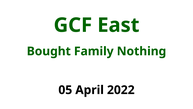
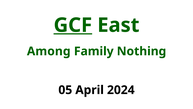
GCF underline: none -> present (73, 25)
Bought: Bought -> Among (49, 51)
2022: 2022 -> 2024 (121, 90)
